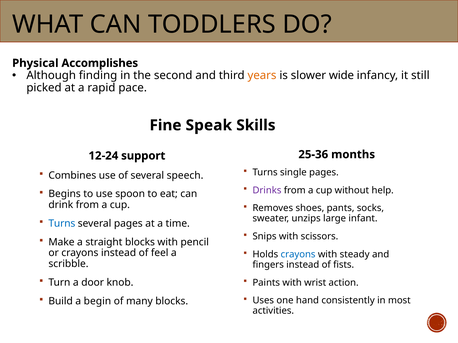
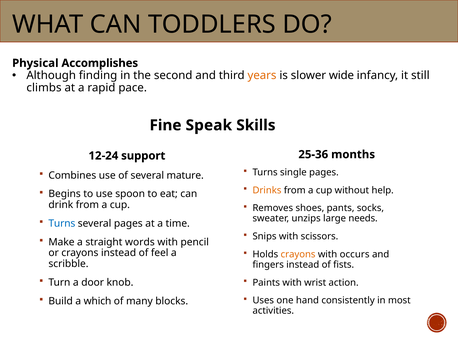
picked: picked -> climbs (44, 88)
speech: speech -> mature (185, 176)
Drinks colour: purple -> orange (267, 191)
infant: infant -> needs (363, 219)
straight blocks: blocks -> words (140, 242)
crayons colour: blue -> orange (298, 255)
steady: steady -> occurs (355, 255)
begin: begin -> which (98, 301)
